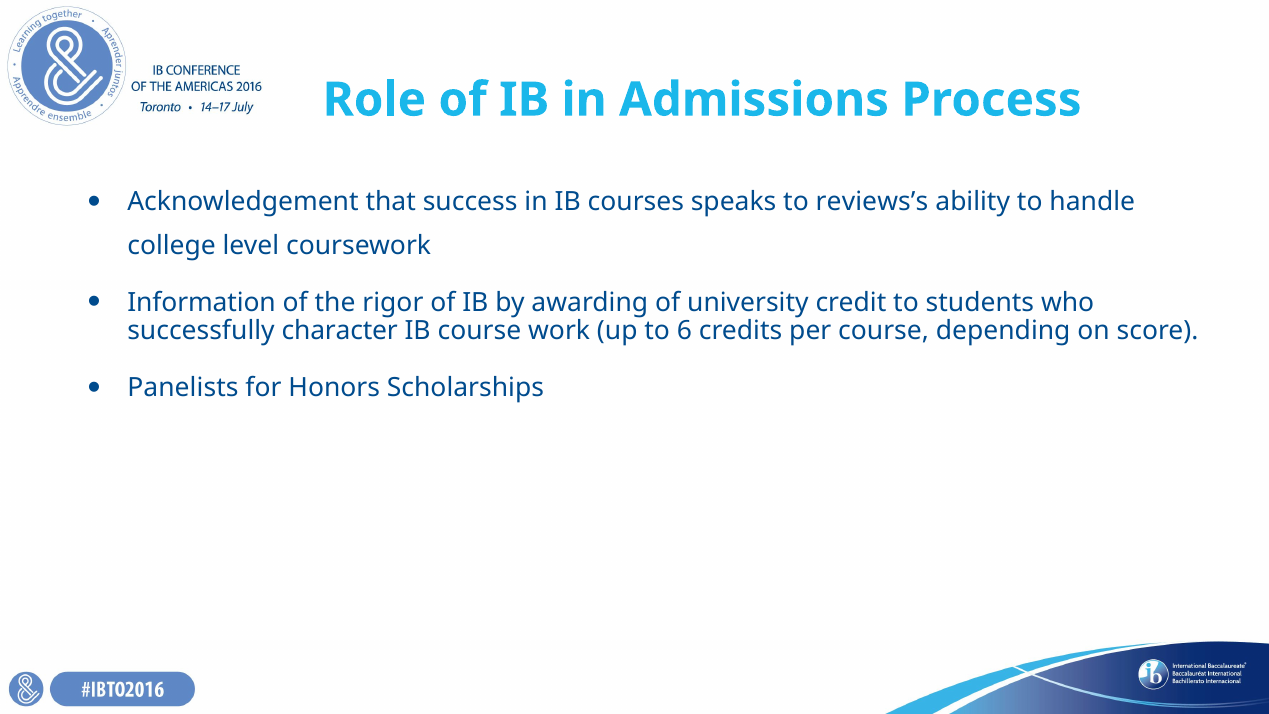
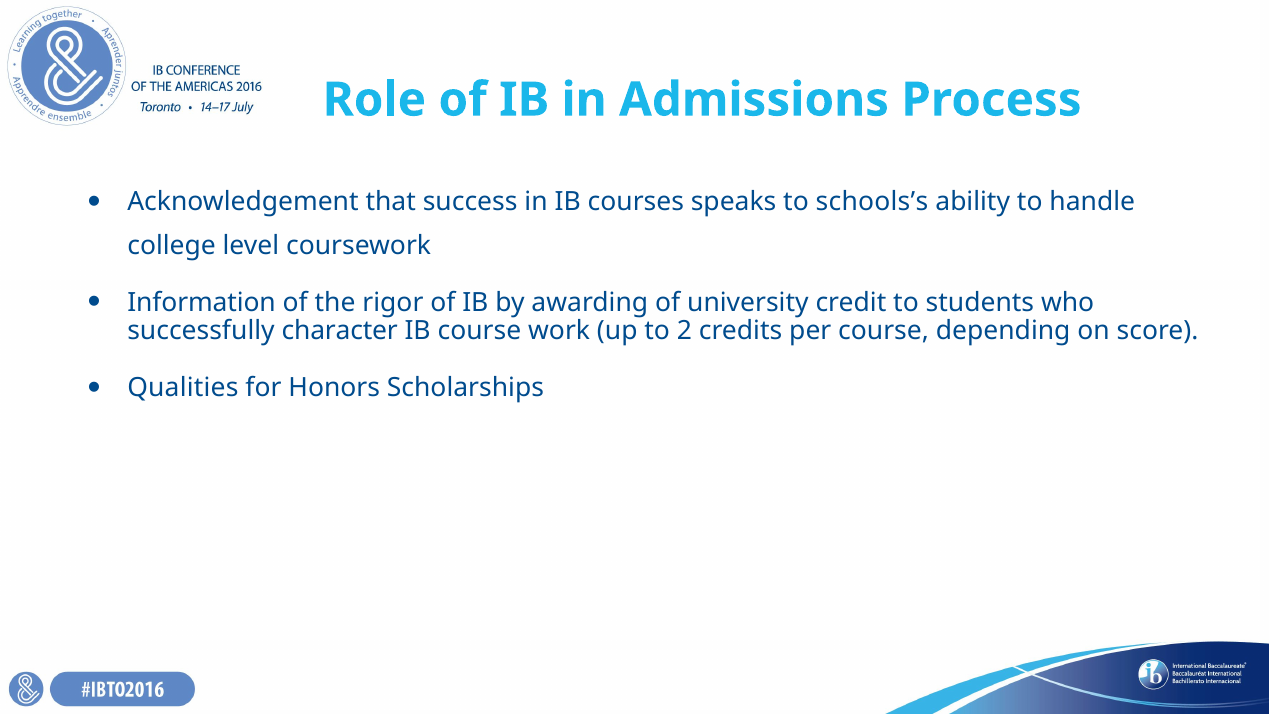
reviews’s: reviews’s -> schools’s (872, 202)
6: 6 -> 2 (684, 331)
Panelists: Panelists -> Qualities (183, 388)
